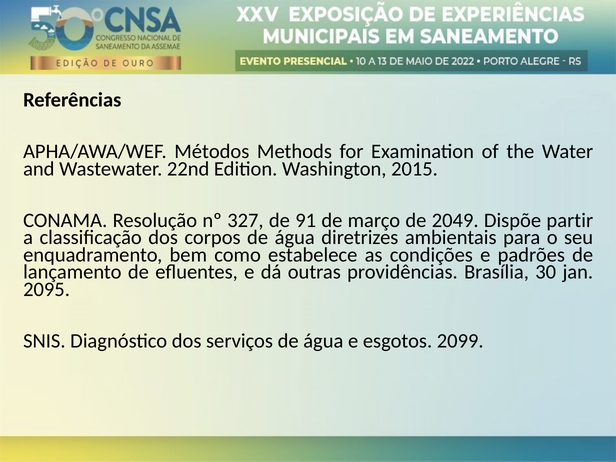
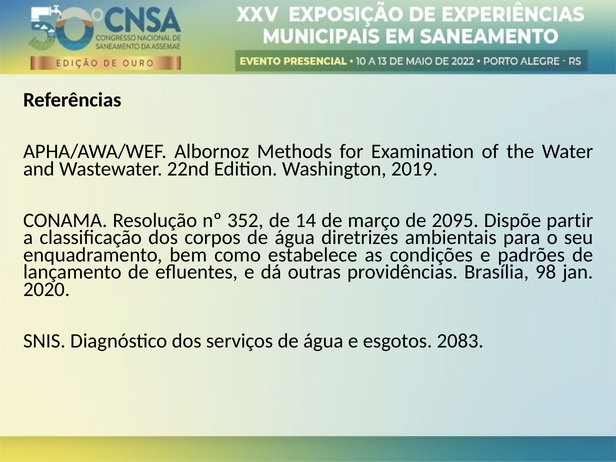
Métodos: Métodos -> Albornoz (212, 152)
2015: 2015 -> 2019 (415, 169)
327: 327 -> 352 (245, 220)
91: 91 -> 14 (306, 220)
2049: 2049 -> 2095 (455, 220)
30: 30 -> 98 (546, 272)
2095: 2095 -> 2020 (47, 289)
2099: 2099 -> 2083 (460, 341)
